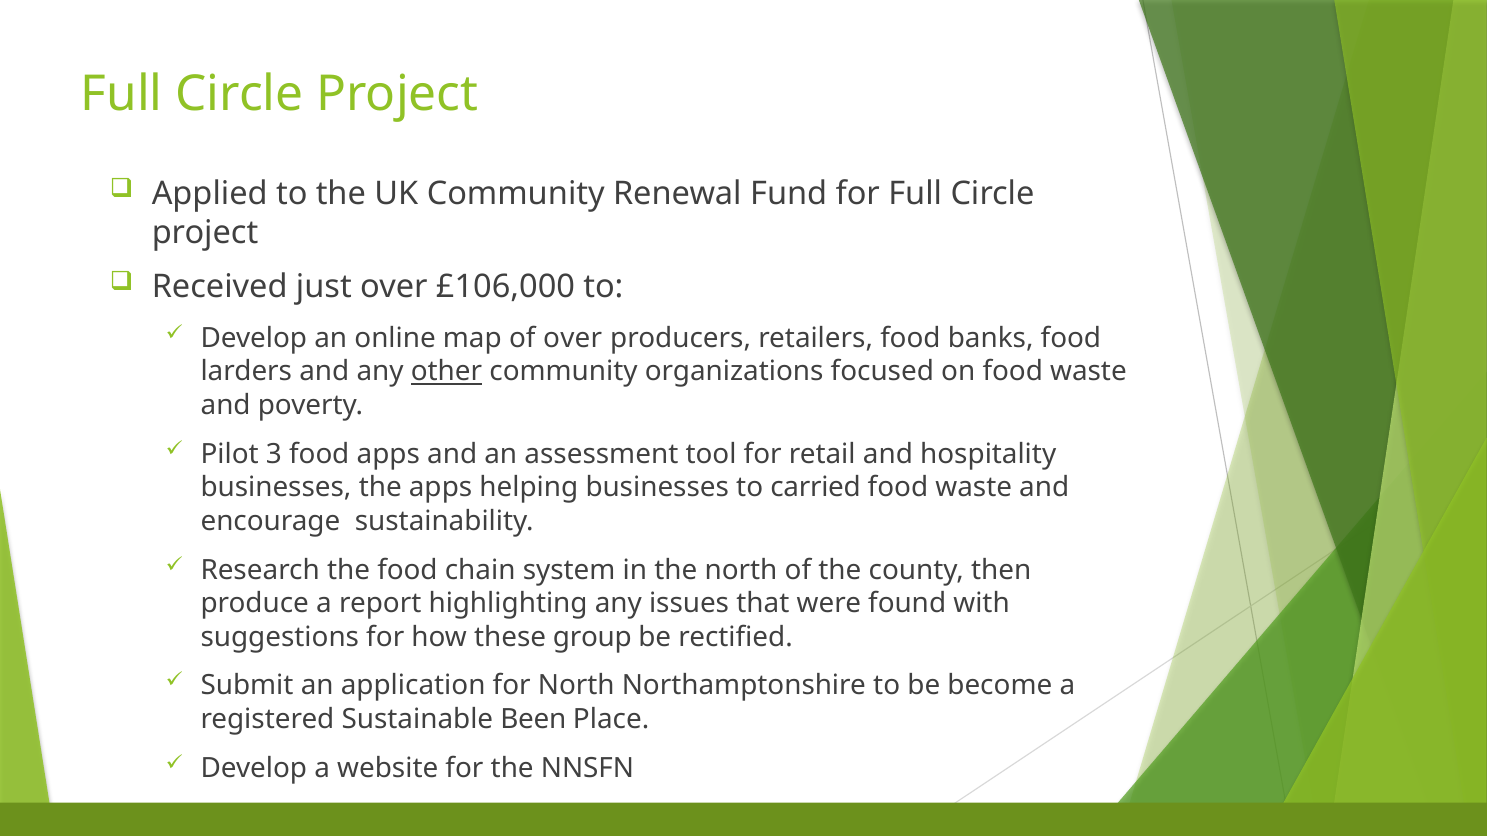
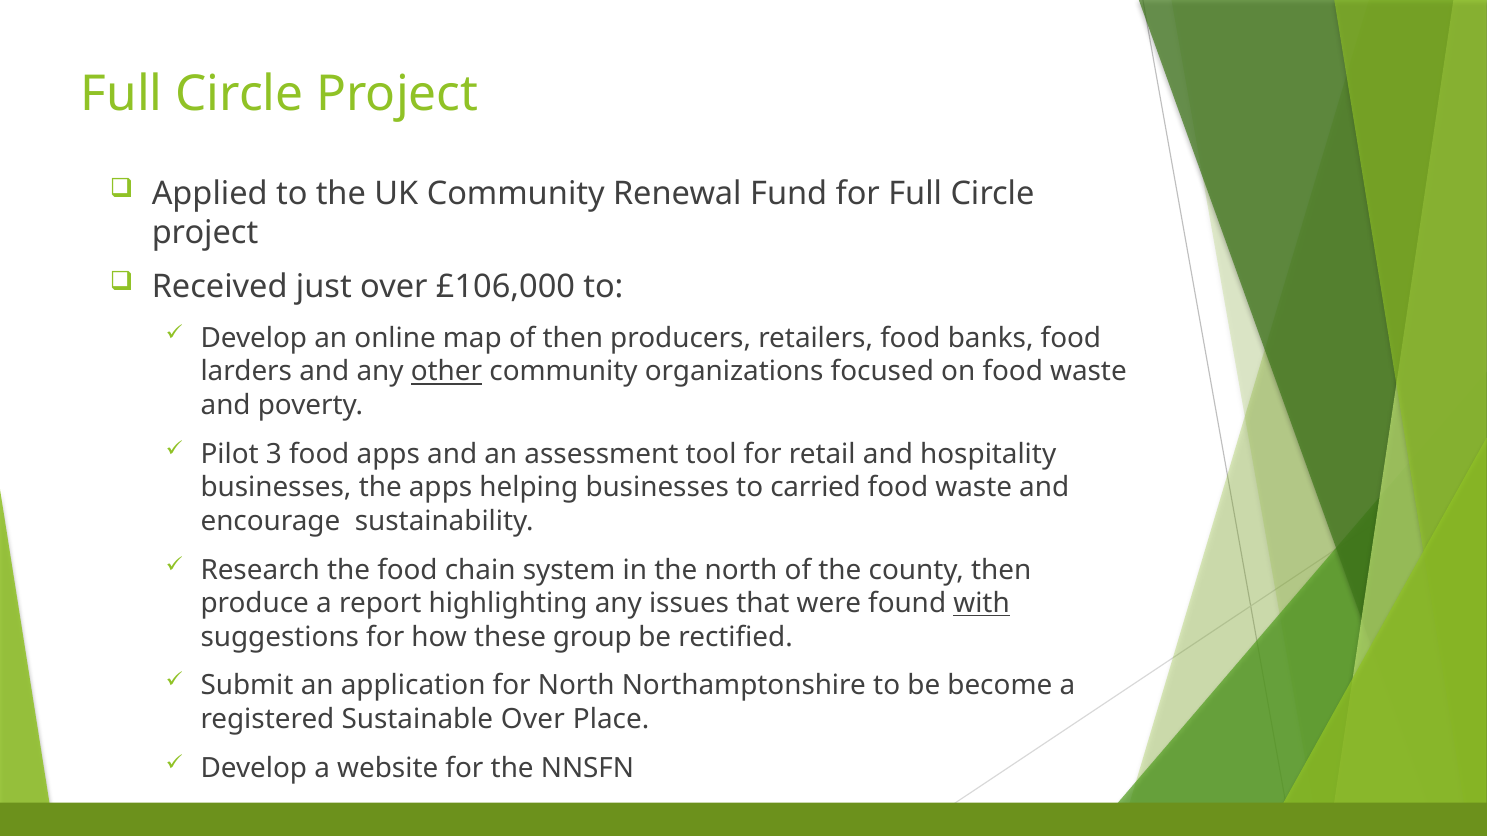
of over: over -> then (573, 338)
with underline: none -> present (982, 604)
Sustainable Been: Been -> Over (533, 720)
